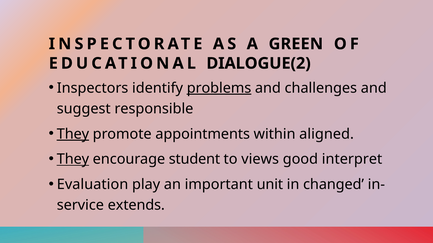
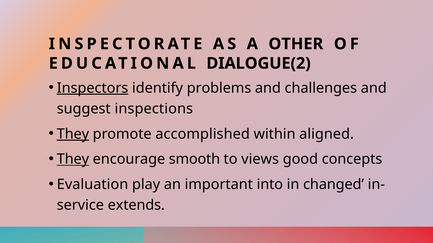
GREEN: GREEN -> OTHER (296, 44)
Inspectors underline: none -> present (93, 88)
problems underline: present -> none (219, 88)
responsible: responsible -> inspections (154, 109)
appointments: appointments -> accomplished (203, 134)
student: student -> smooth (194, 160)
interpret: interpret -> concepts (352, 160)
unit: unit -> into (270, 185)
